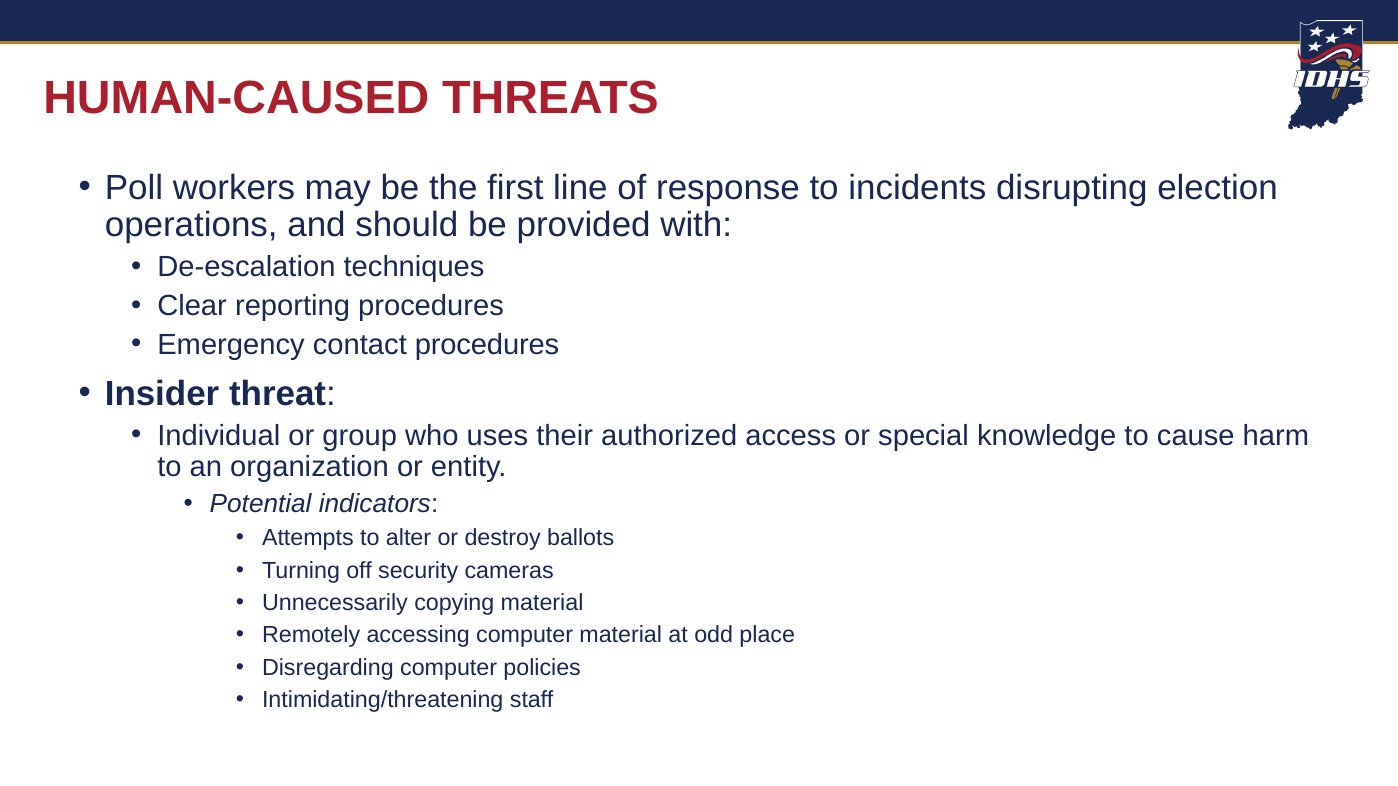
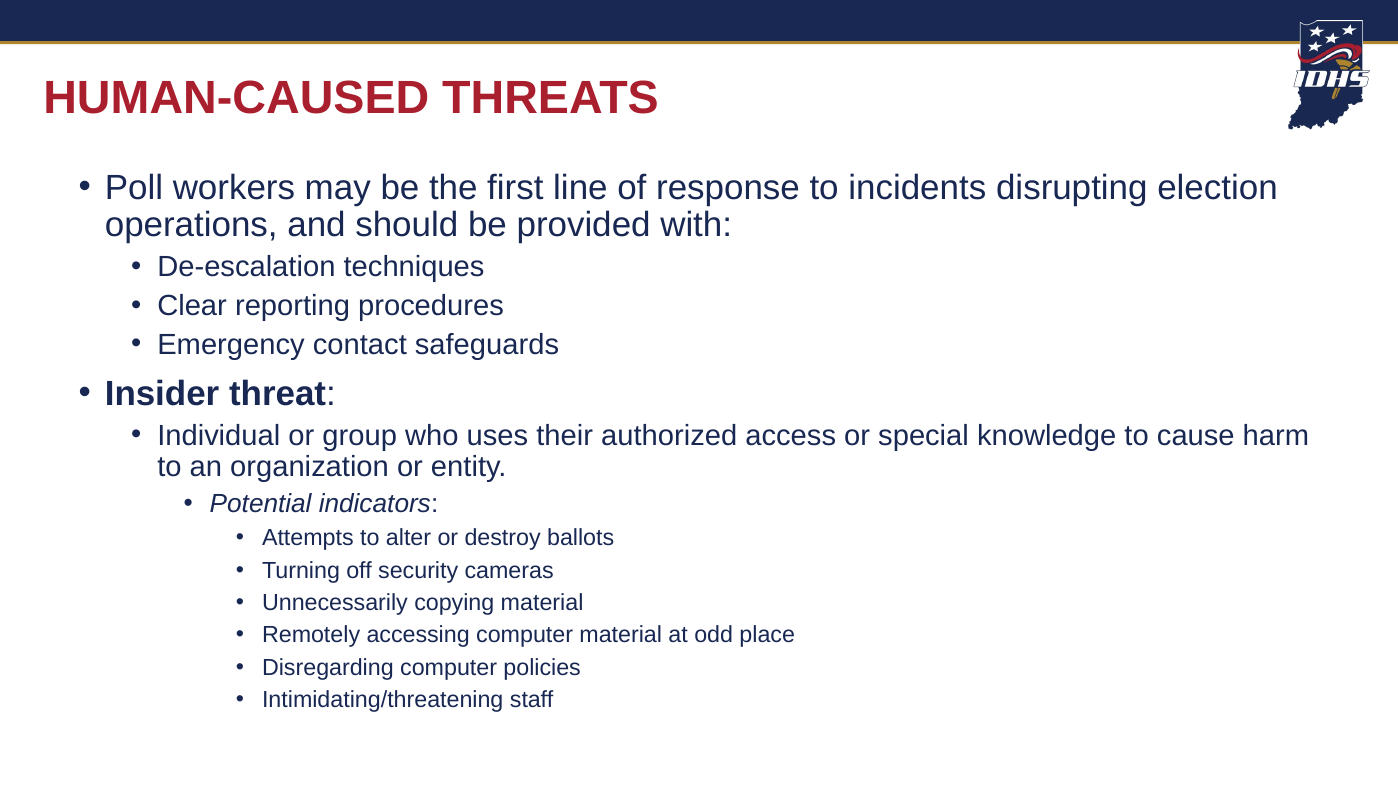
contact procedures: procedures -> safeguards (487, 345)
